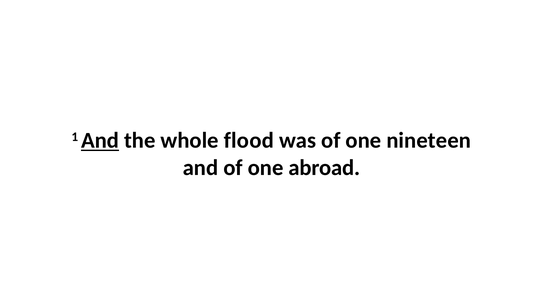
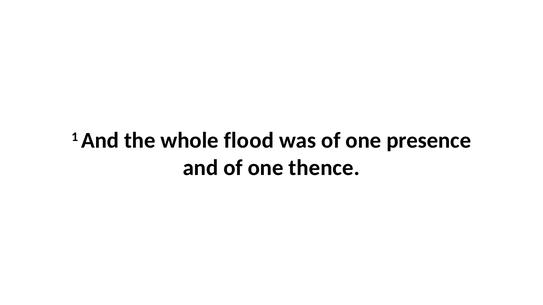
And underline: present -> none (100, 141)
nineteen: nineteen -> presence (429, 141)
abroad: abroad -> thence (324, 168)
